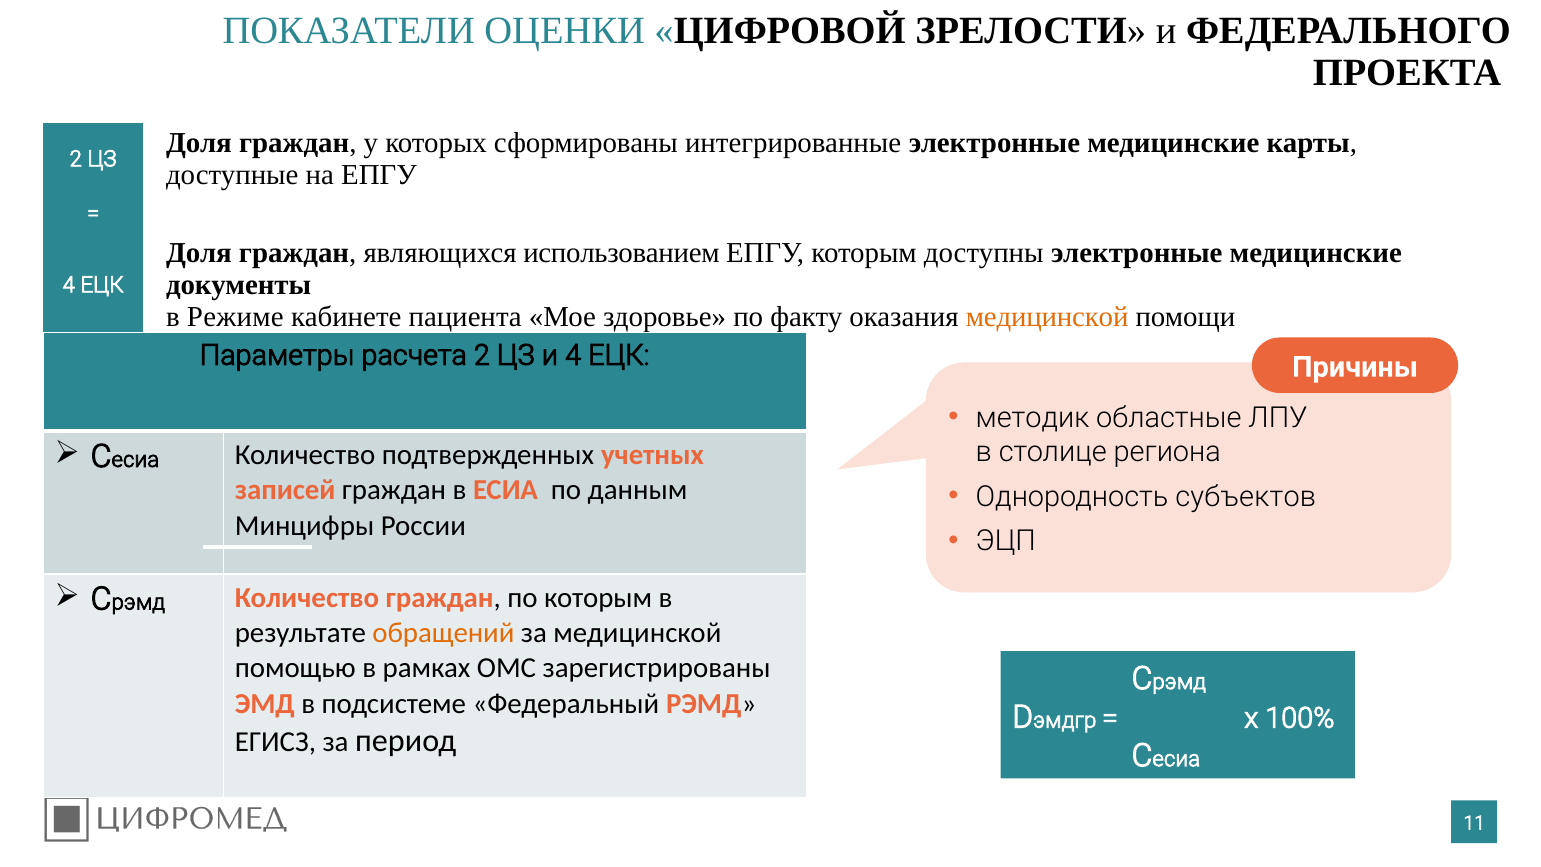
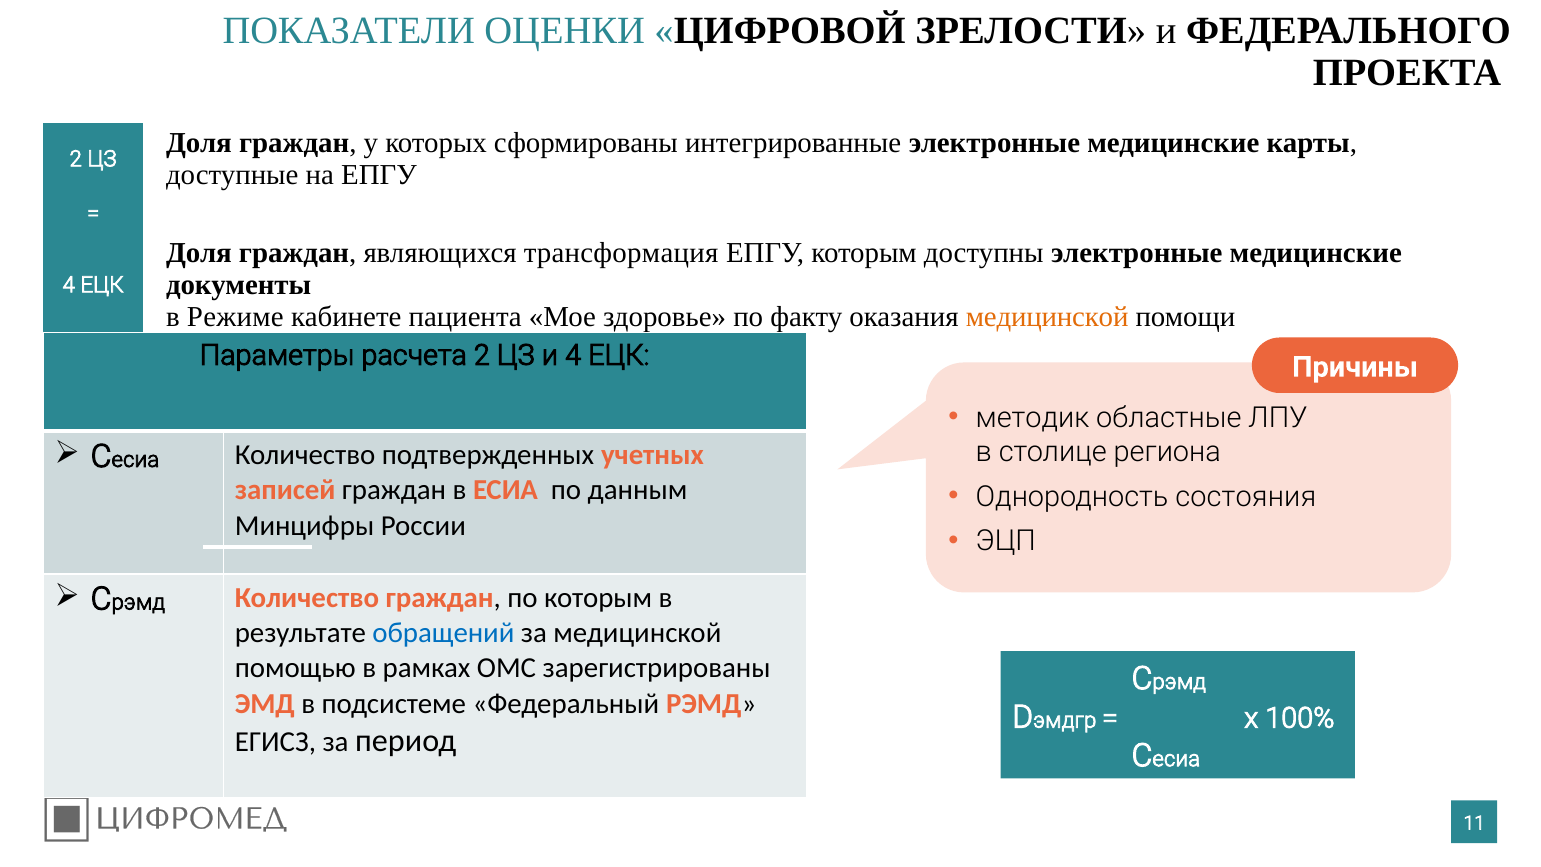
использованием: использованием -> трансформация (621, 253)
субъектов: субъектов -> состояния (1246, 497)
обращений colour: orange -> blue (443, 633)
